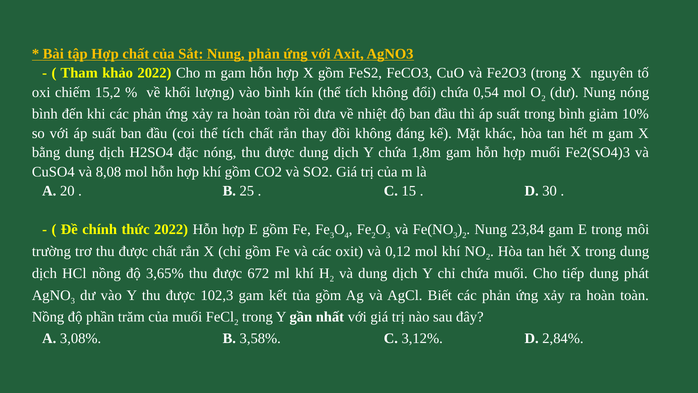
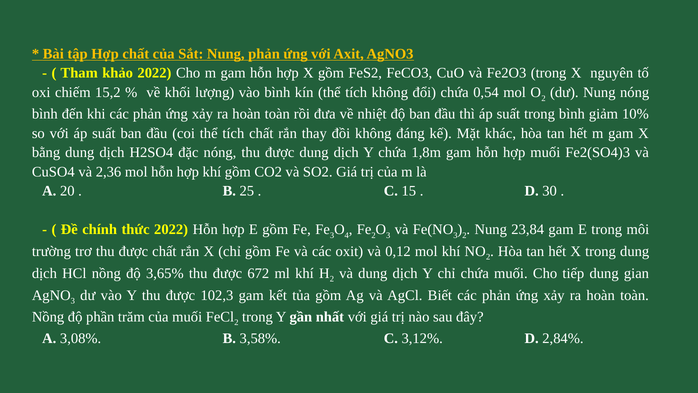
8,08: 8,08 -> 2,36 (109, 172)
phát: phát -> gian (636, 273)
